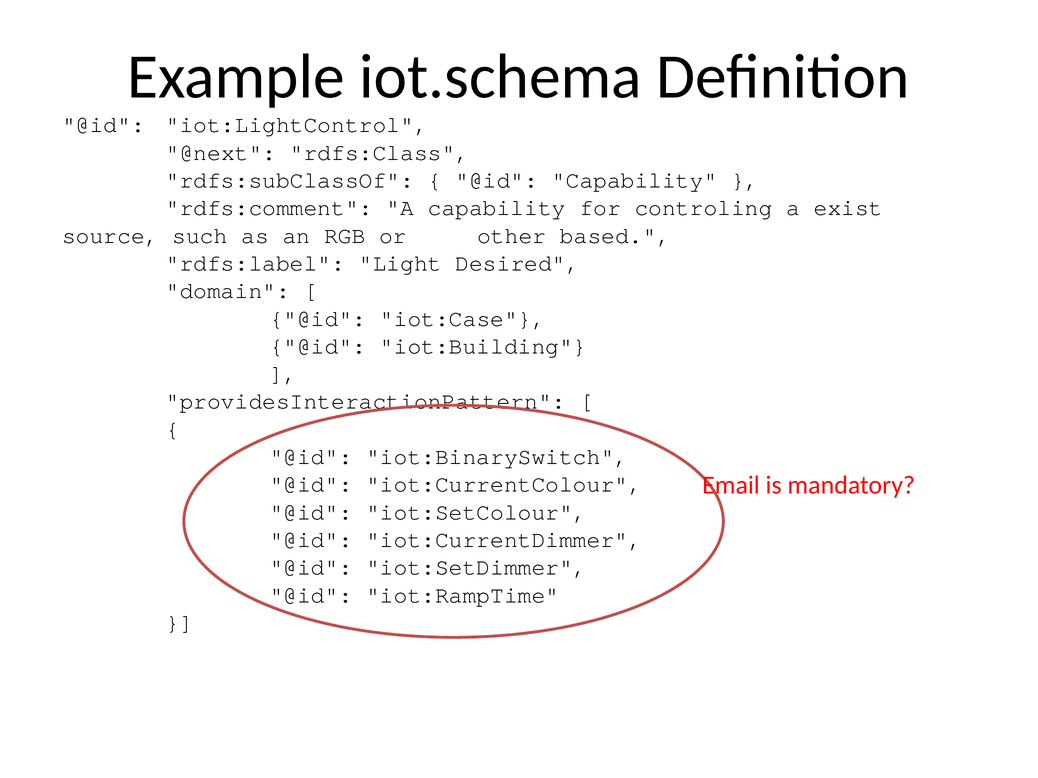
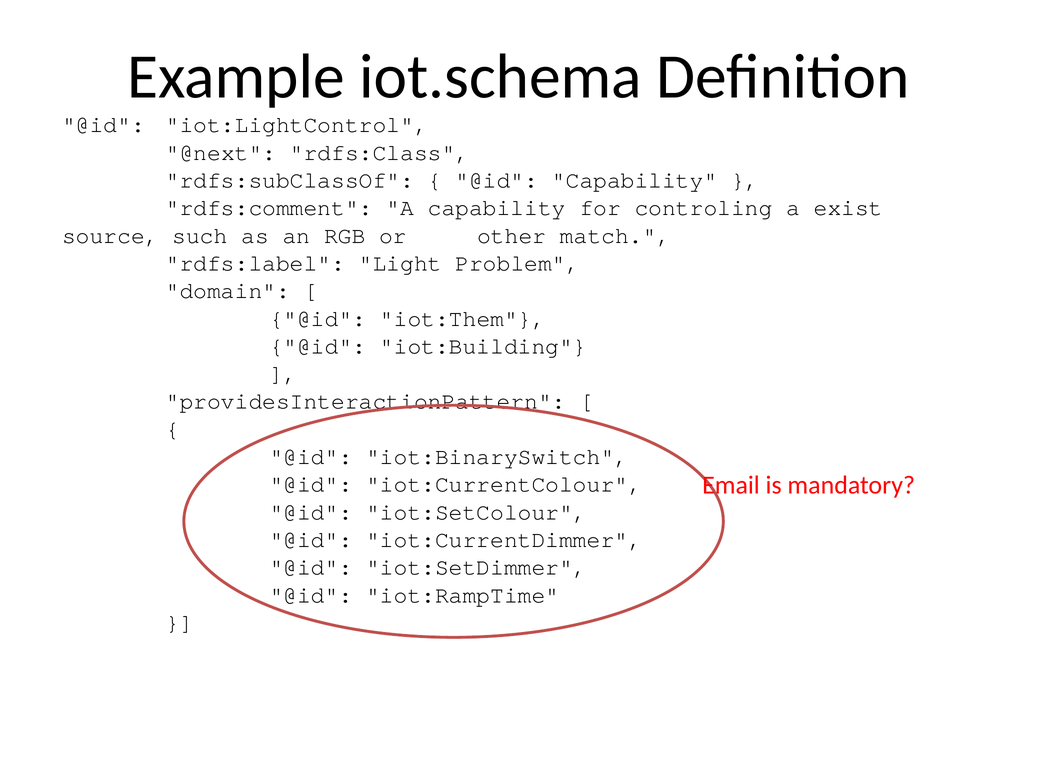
based: based -> match (615, 236)
Desired: Desired -> Problem (517, 263)
iot:Case: iot:Case -> iot:Them (463, 319)
